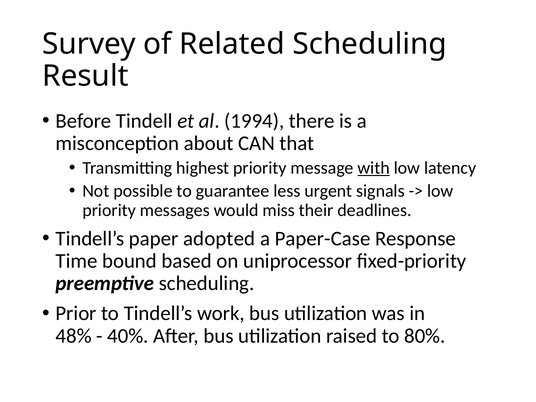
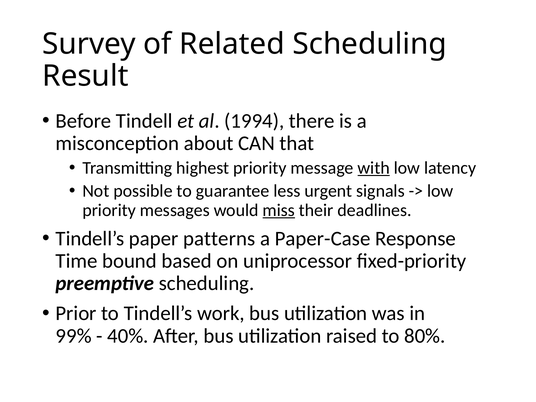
miss underline: none -> present (279, 210)
adopted: adopted -> patterns (219, 238)
48%: 48% -> 99% (74, 336)
